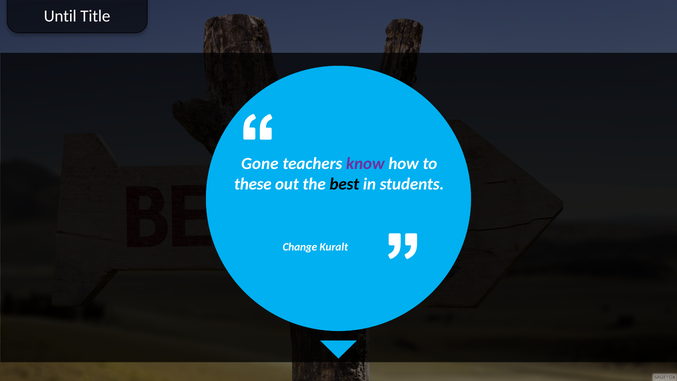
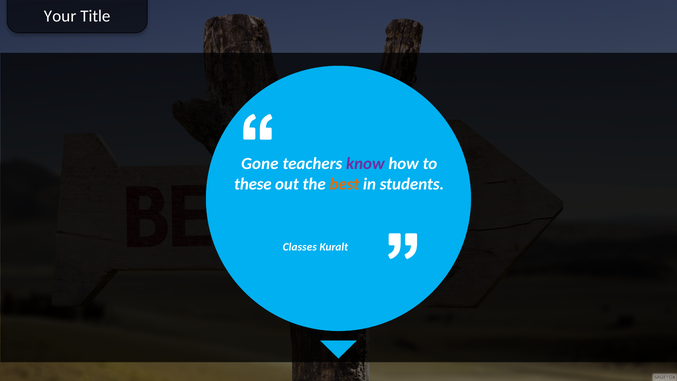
Until: Until -> Your (60, 16)
best colour: black -> orange (344, 184)
Change: Change -> Classes (300, 247)
